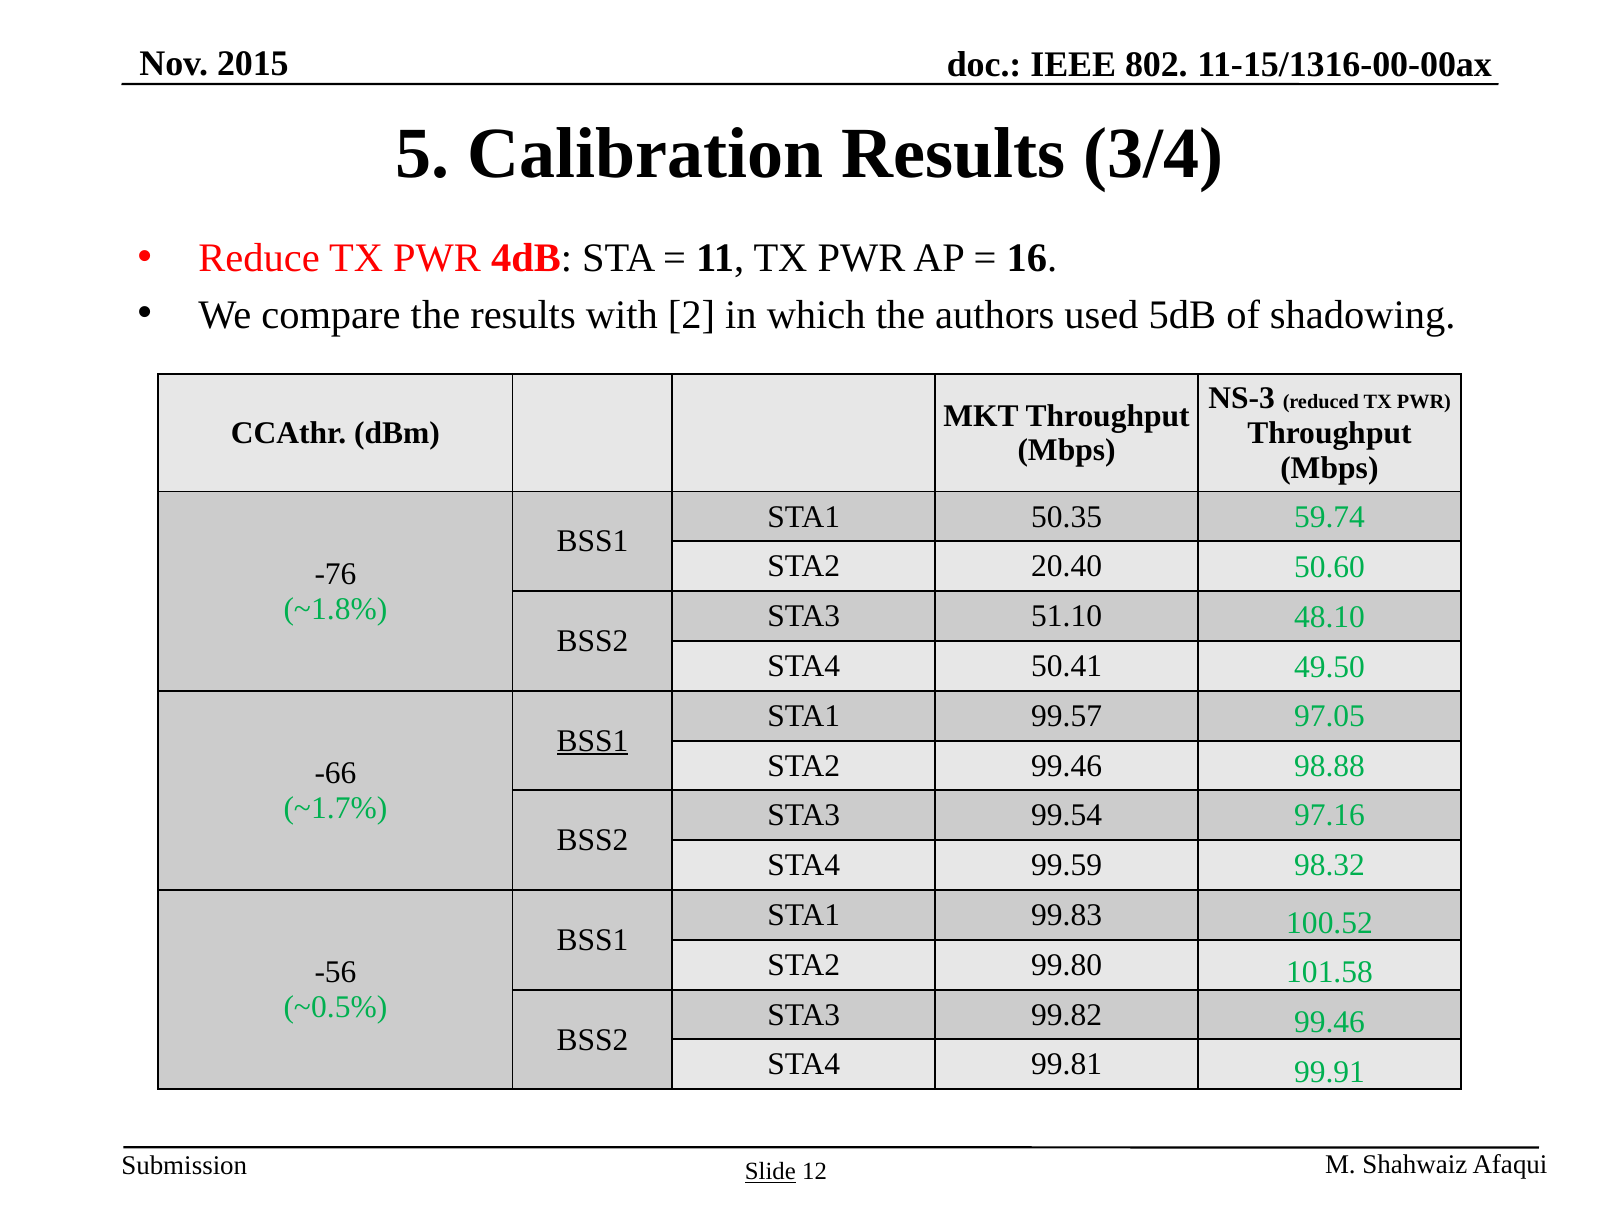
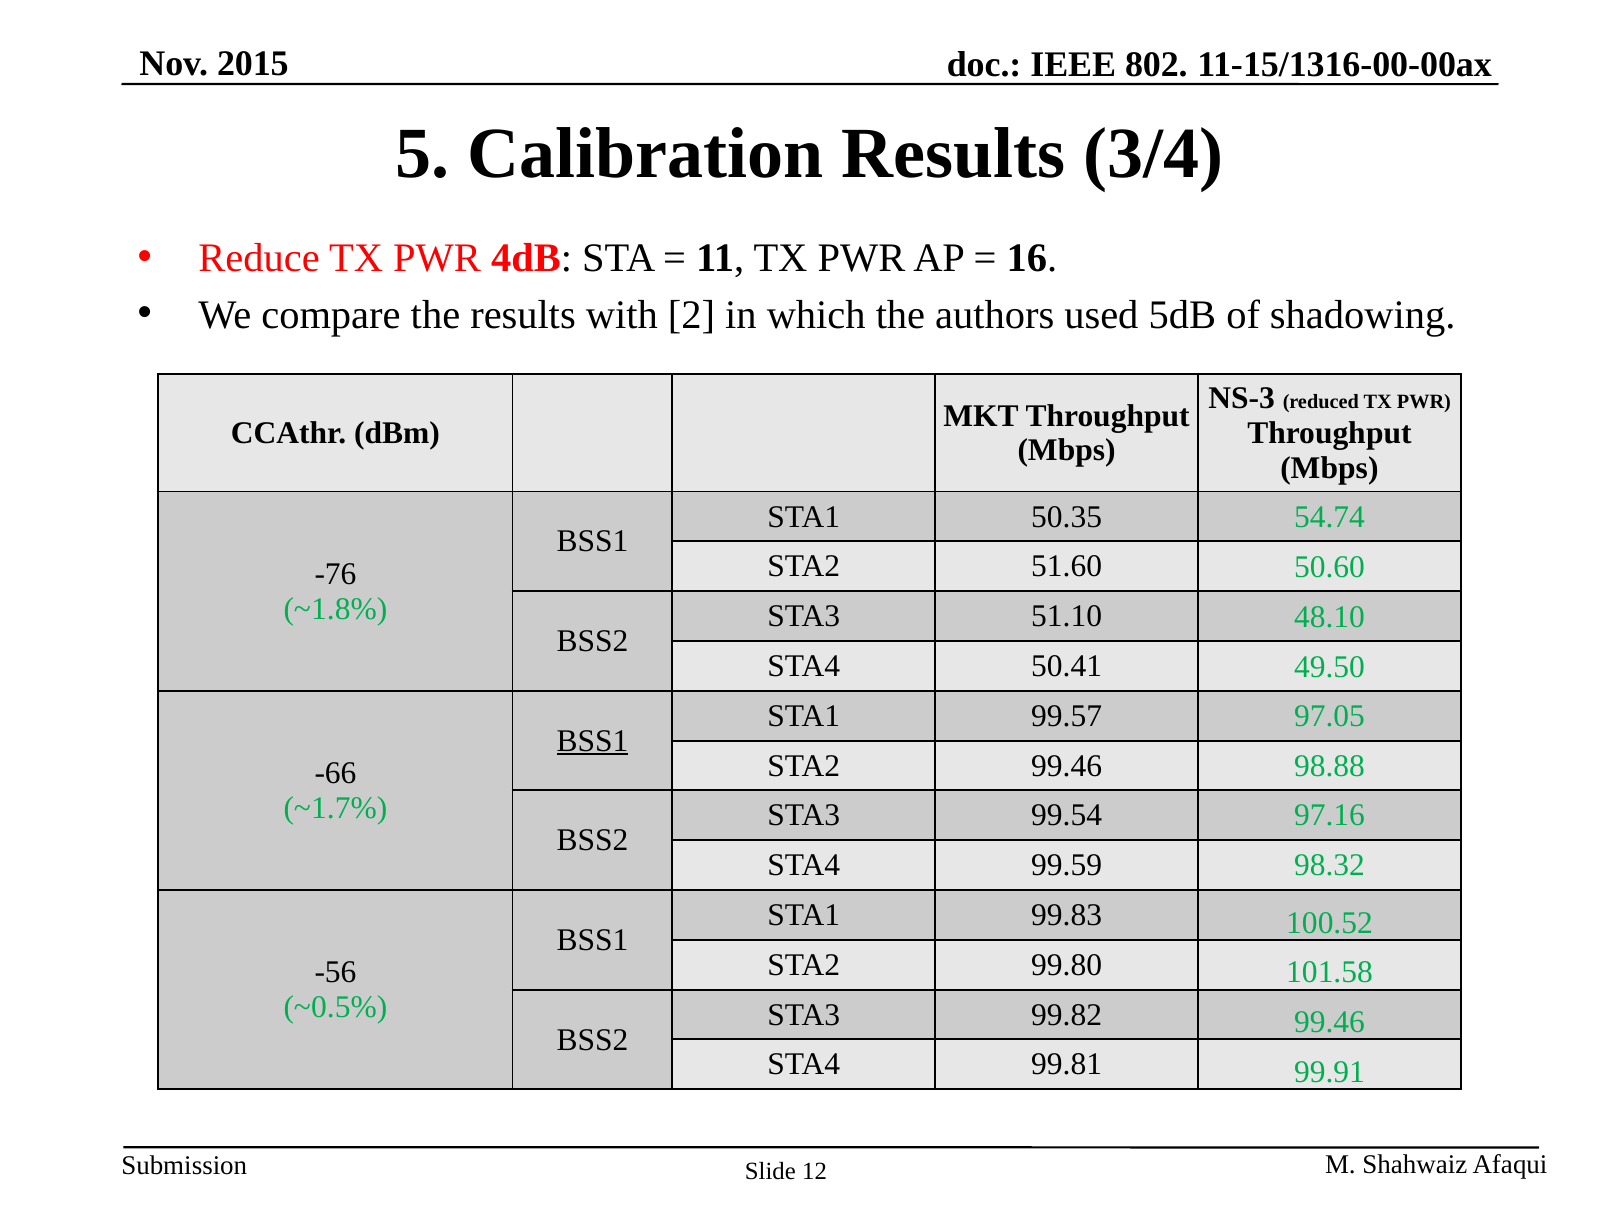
59.74: 59.74 -> 54.74 (1330, 517)
20.40: 20.40 -> 51.60 (1067, 566)
Slide underline: present -> none (770, 1172)
